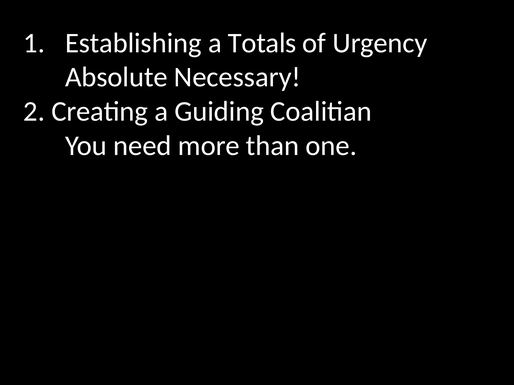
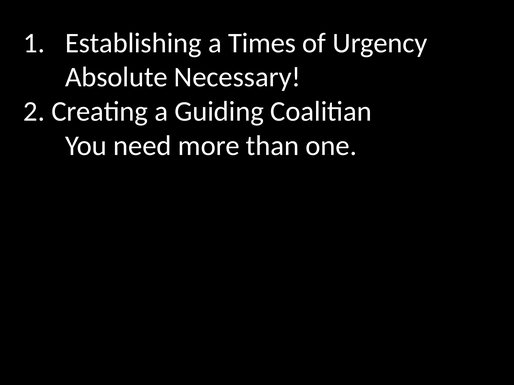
Totals: Totals -> Times (262, 43)
